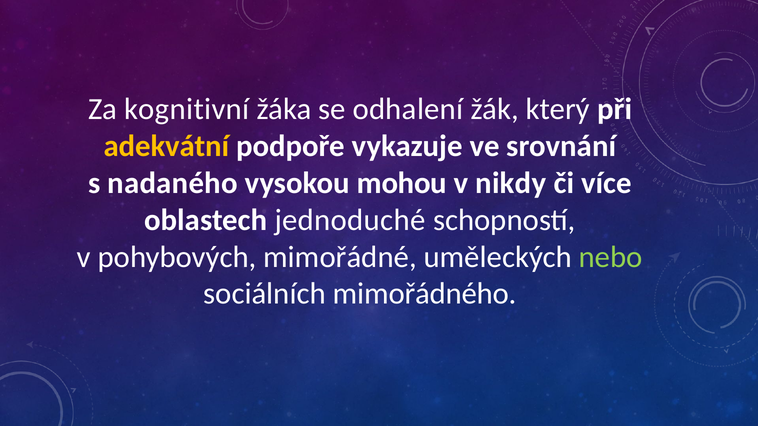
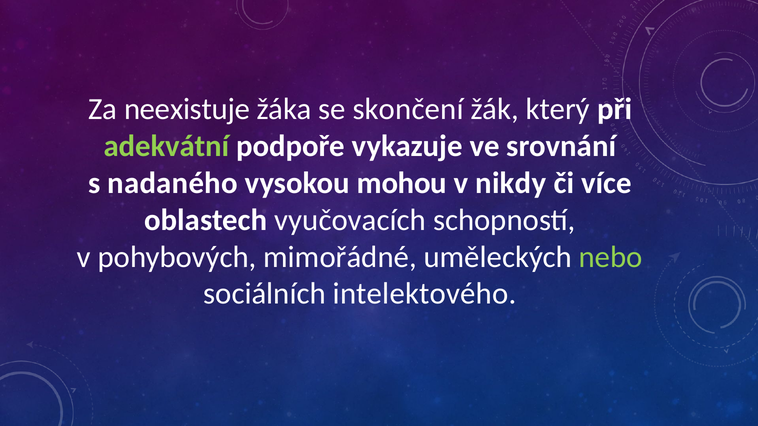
kognitivní: kognitivní -> neexistuje (187, 109)
odhalení: odhalení -> skončení (408, 109)
adekvátní colour: yellow -> light green (167, 146)
jednoduché: jednoduché -> vyučovacích (350, 220)
mimořádného: mimořádného -> intelektového (425, 294)
